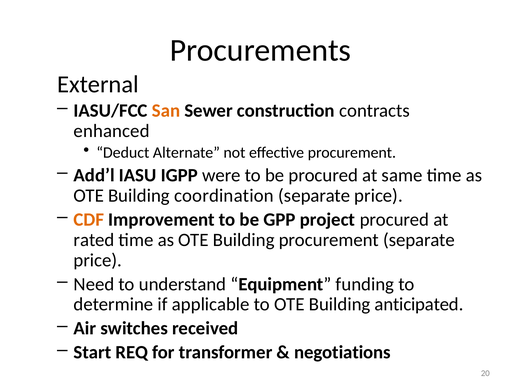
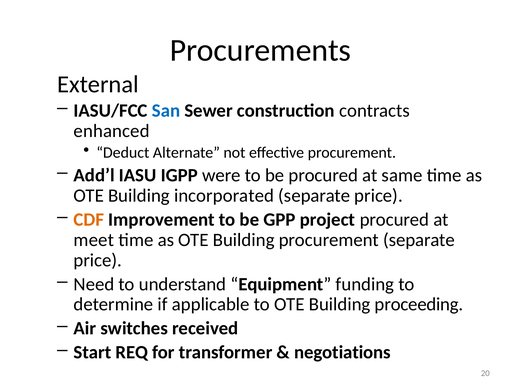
San colour: orange -> blue (166, 111)
coordination: coordination -> incorporated (224, 195)
rated: rated -> meet (94, 240)
anticipated: anticipated -> proceeding (419, 304)
